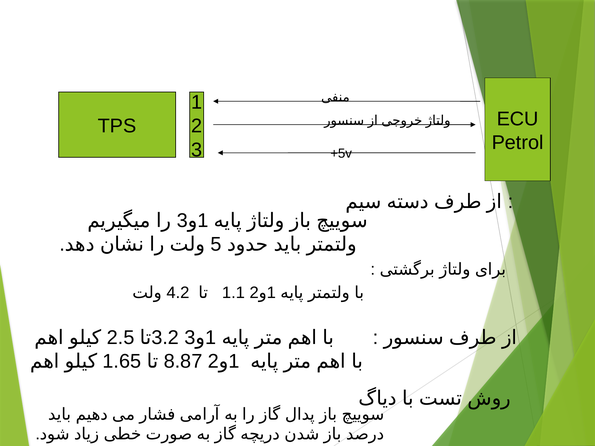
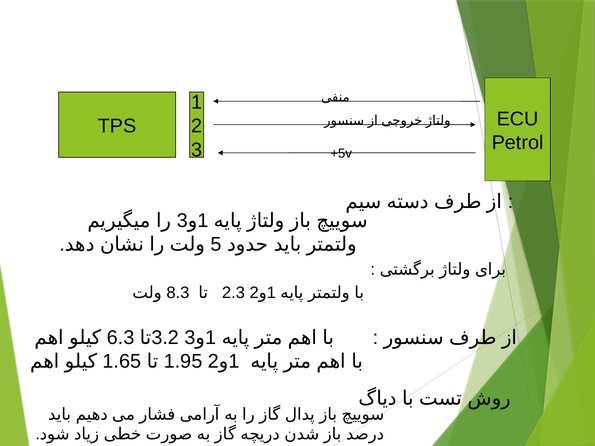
4.2: 4.2 -> 8.3 (178, 293)
1.1: 1.1 -> 2.3 (233, 293)
2.5: 2.5 -> 6.3 (121, 338)
8.87: 8.87 -> 1.95 (183, 362)
